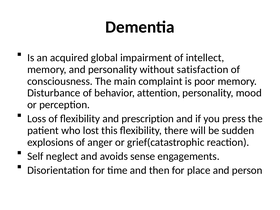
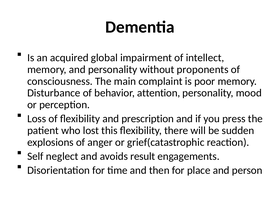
satisfaction: satisfaction -> proponents (203, 69)
sense: sense -> result (143, 156)
